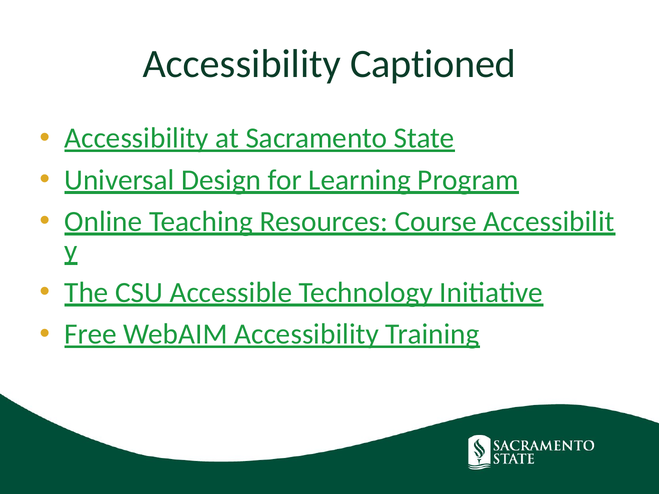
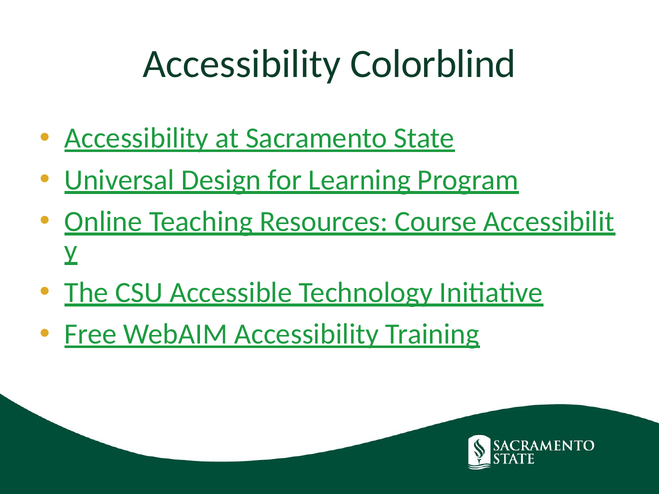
Captioned: Captioned -> Colorblind (433, 64)
